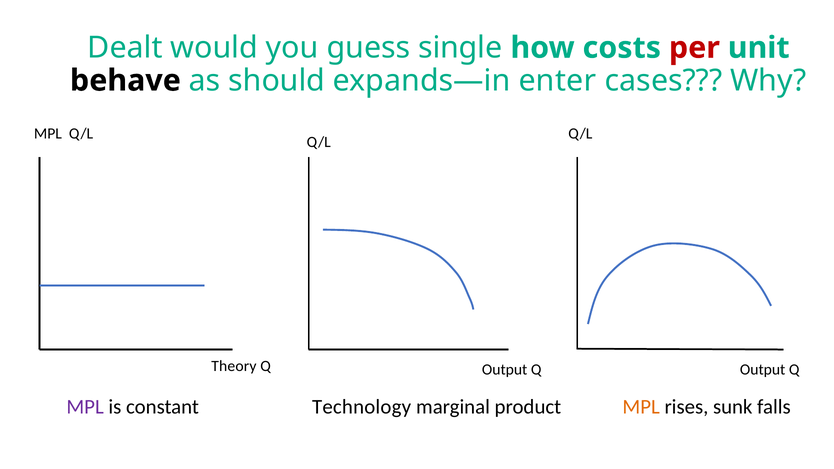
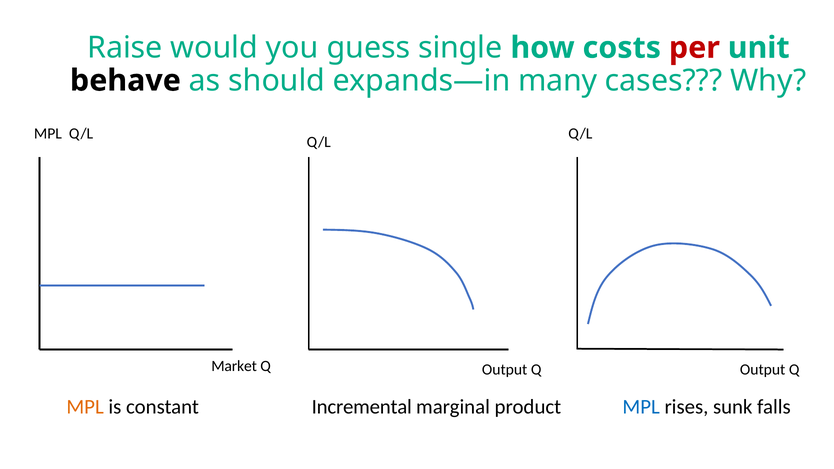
Dealt: Dealt -> Raise (125, 48)
enter: enter -> many (558, 81)
Theory: Theory -> Market (234, 366)
MPL colour: purple -> orange (85, 407)
Technology: Technology -> Incremental (362, 407)
MPL colour: orange -> blue (641, 407)
